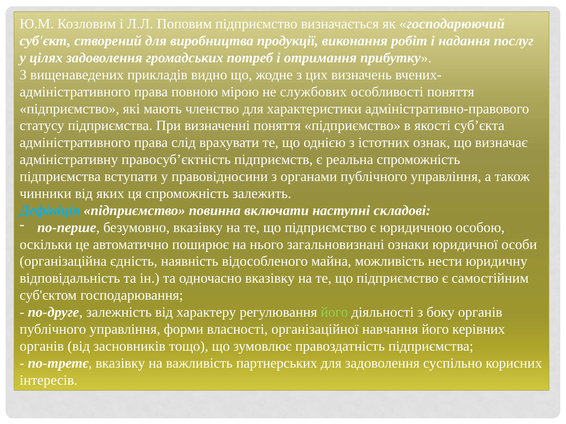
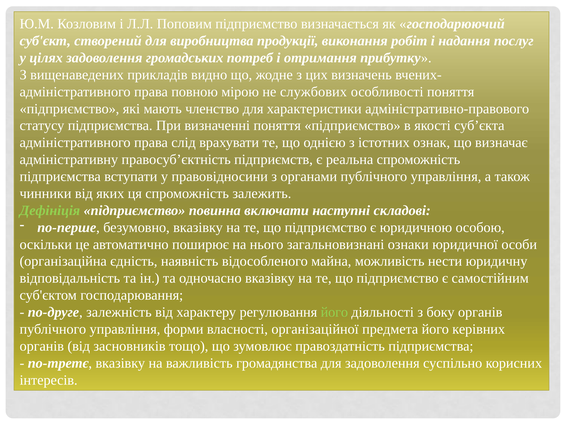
Дефініція colour: light blue -> light green (50, 211)
навчання: навчання -> предмета (390, 330)
партнерських: партнерських -> громадянства (277, 364)
